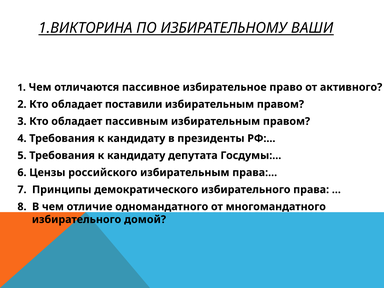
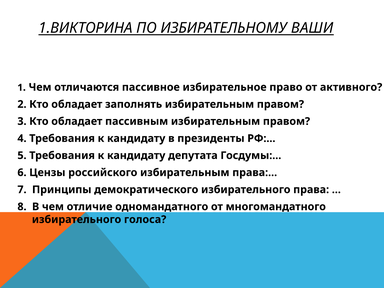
поставили: поставили -> заполнять (134, 104)
домой: домой -> голоса (145, 219)
